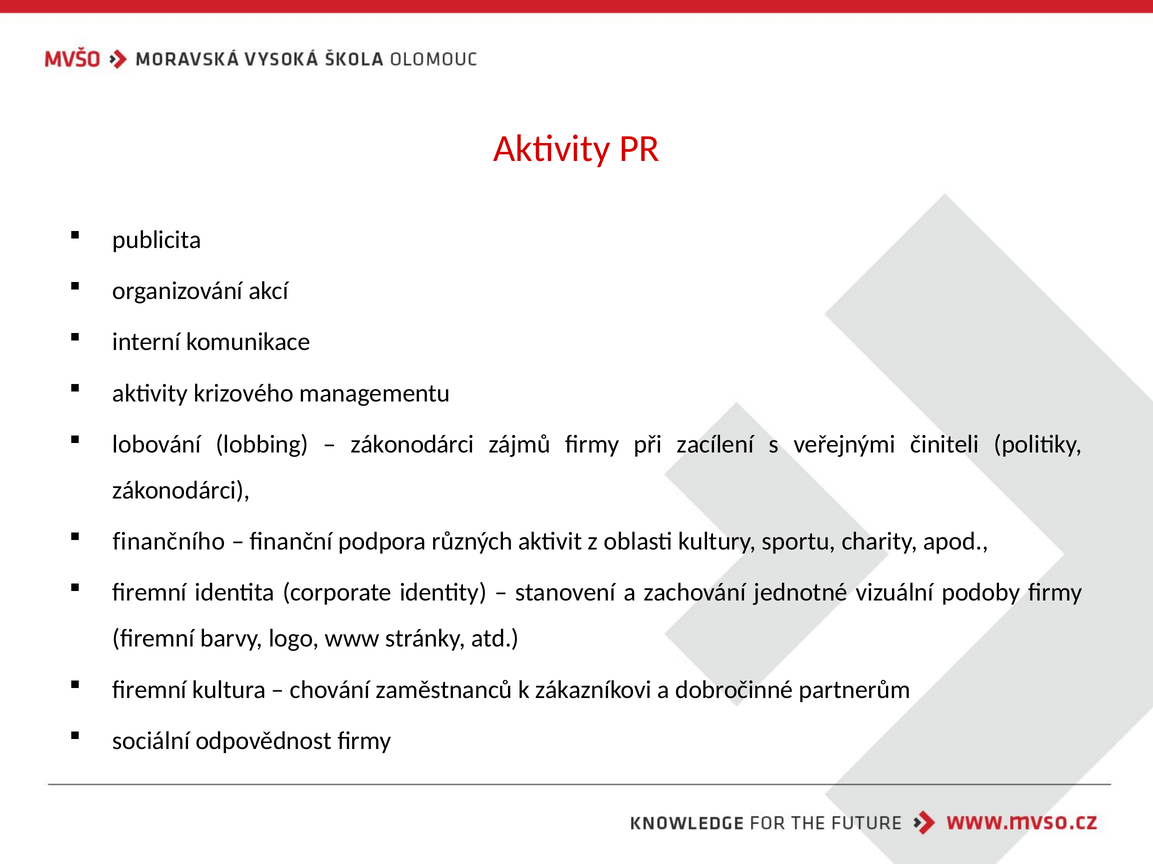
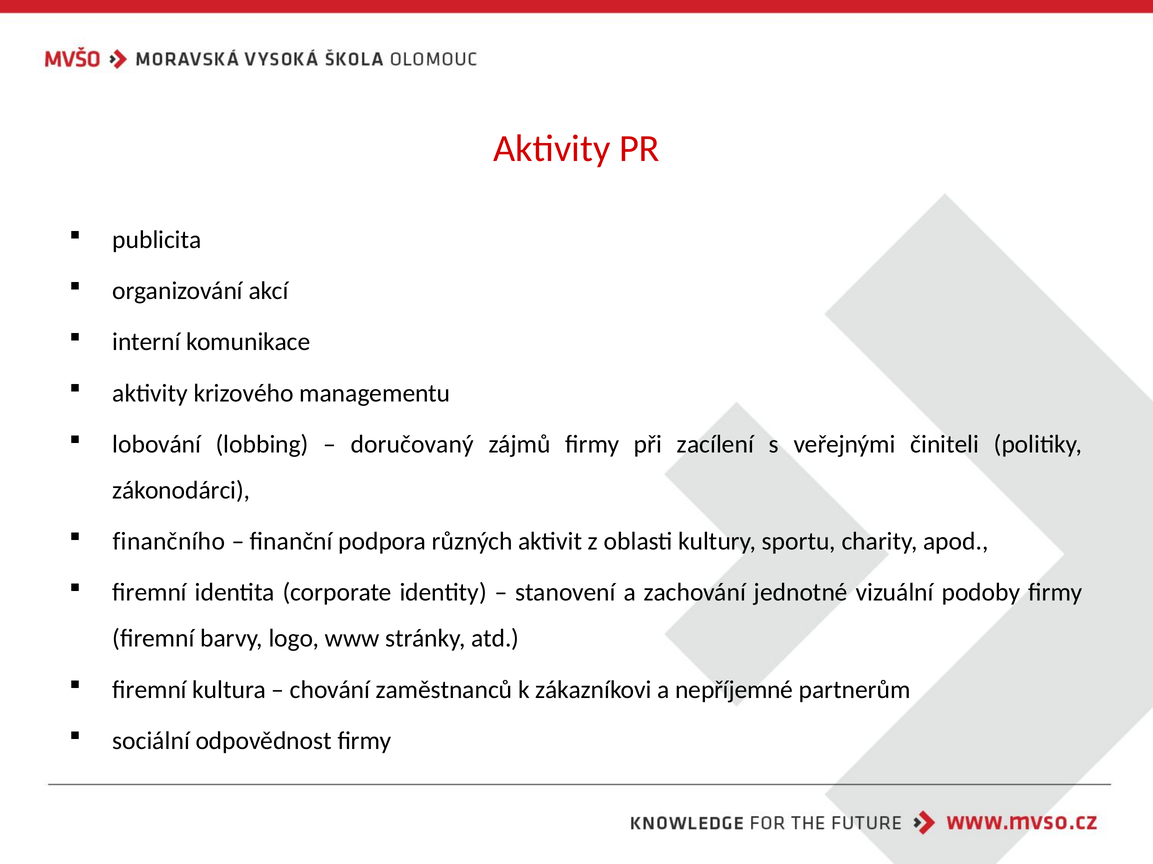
zákonodárci: zákonodárci -> doručovaný (412, 445)
dobročinné: dobročinné -> nepříjemné (734, 690)
